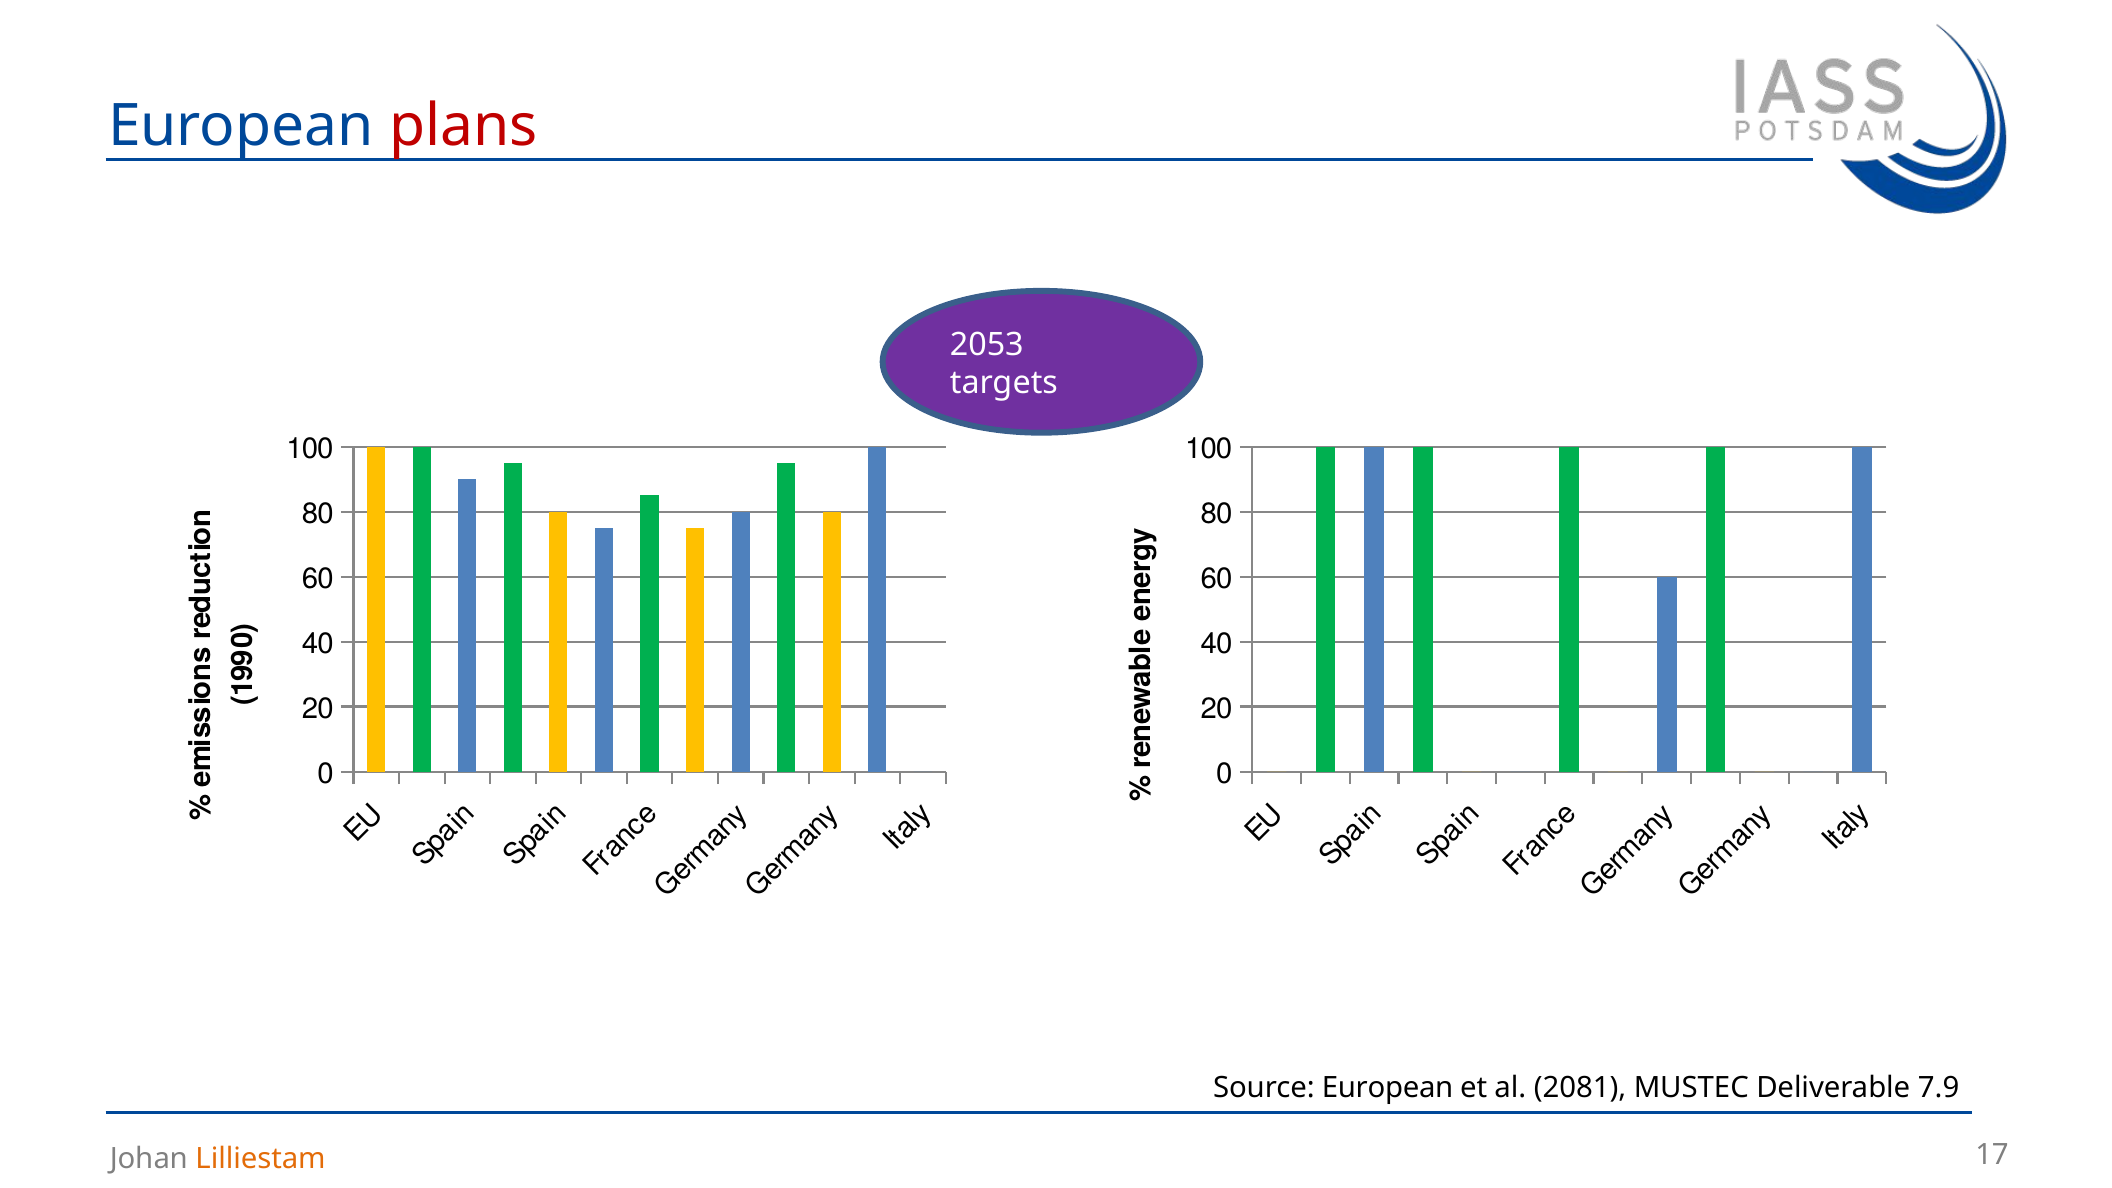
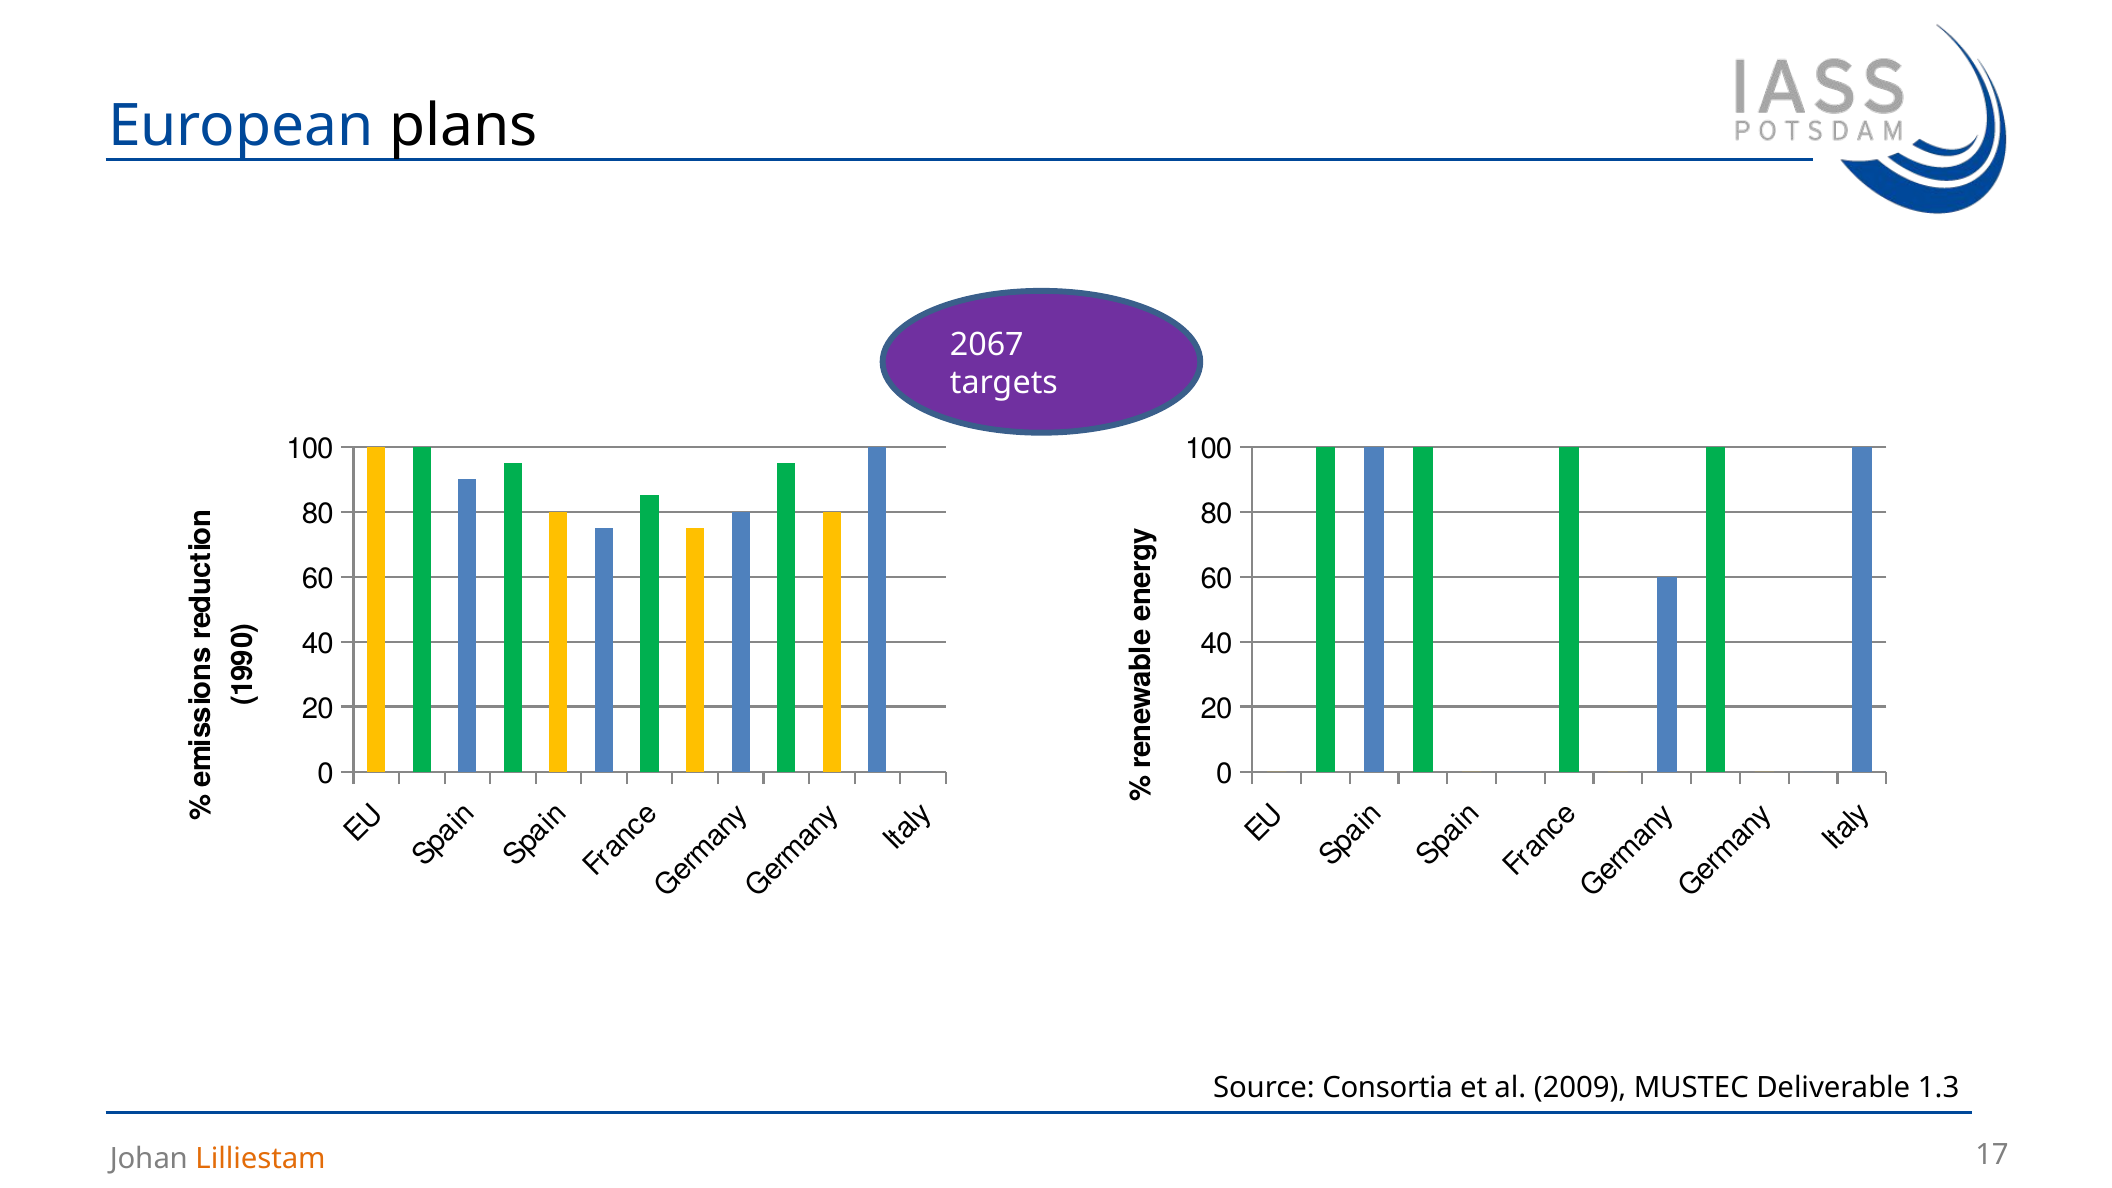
plans colour: red -> black (464, 126)
2053: 2053 -> 2067 (987, 345)
Source European: European -> Consortia (1388, 1088)
2081: 2081 -> 2009 (1580, 1088)
7.9: 7.9 -> 1.3 (1939, 1088)
